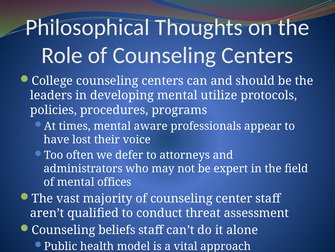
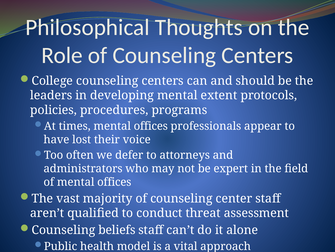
utilize: utilize -> extent (219, 95)
times mental aware: aware -> offices (151, 126)
